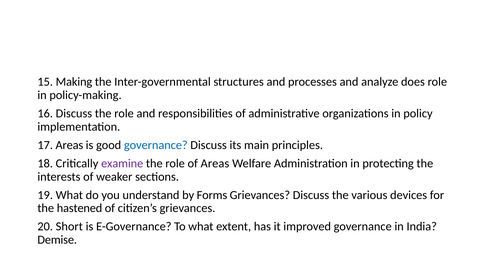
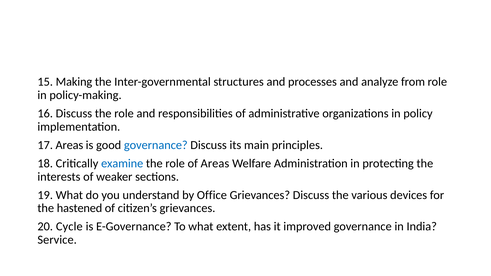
does: does -> from (413, 82)
examine colour: purple -> blue (122, 164)
Forms: Forms -> Office (212, 195)
Short: Short -> Cycle (69, 227)
Demise: Demise -> Service (57, 240)
